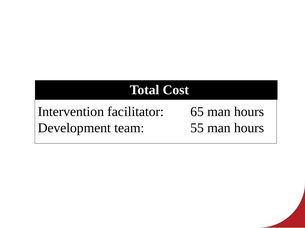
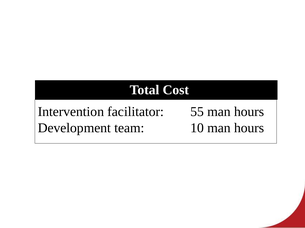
65: 65 -> 55 (197, 112)
55: 55 -> 10 (197, 128)
